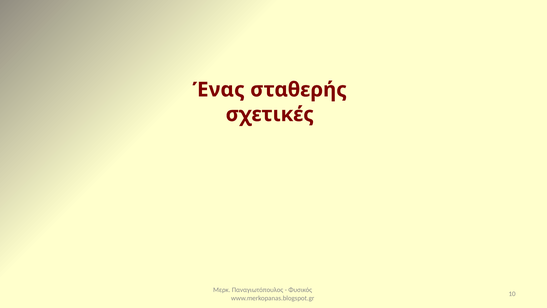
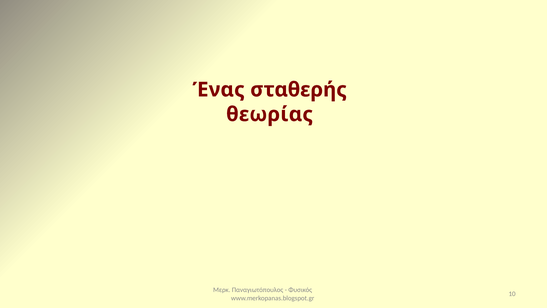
σχετικές: σχετικές -> θεωρίας (270, 114)
